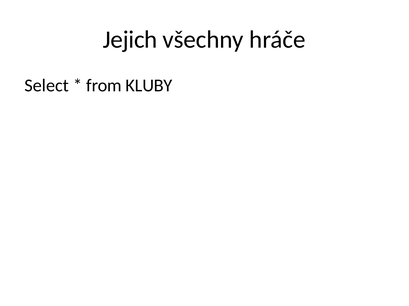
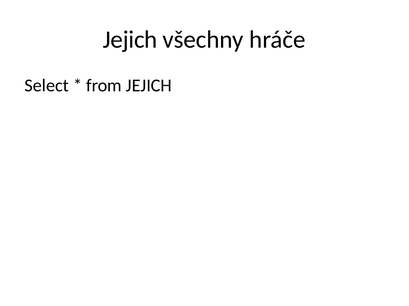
from KLUBY: KLUBY -> JEJICH (149, 86)
